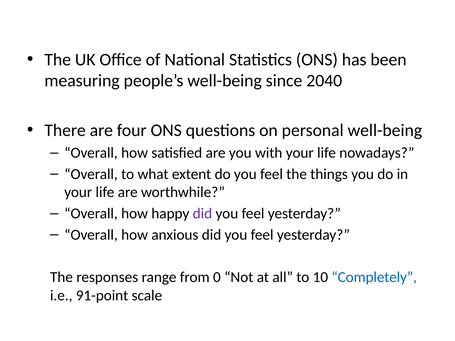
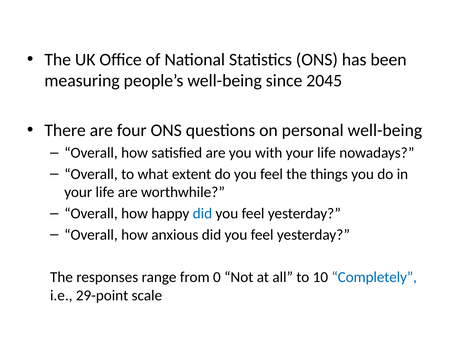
2040: 2040 -> 2045 (324, 81)
did colour: purple -> blue (202, 214)
91-point: 91-point -> 29-point (102, 296)
